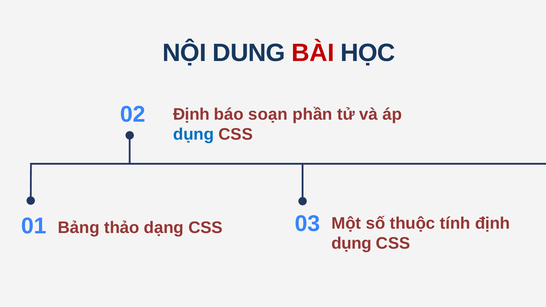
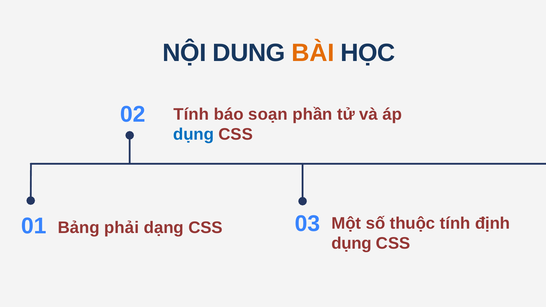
BÀI colour: red -> orange (313, 53)
02 Định: Định -> Tính (191, 114)
thảo: thảo -> phải (122, 228)
